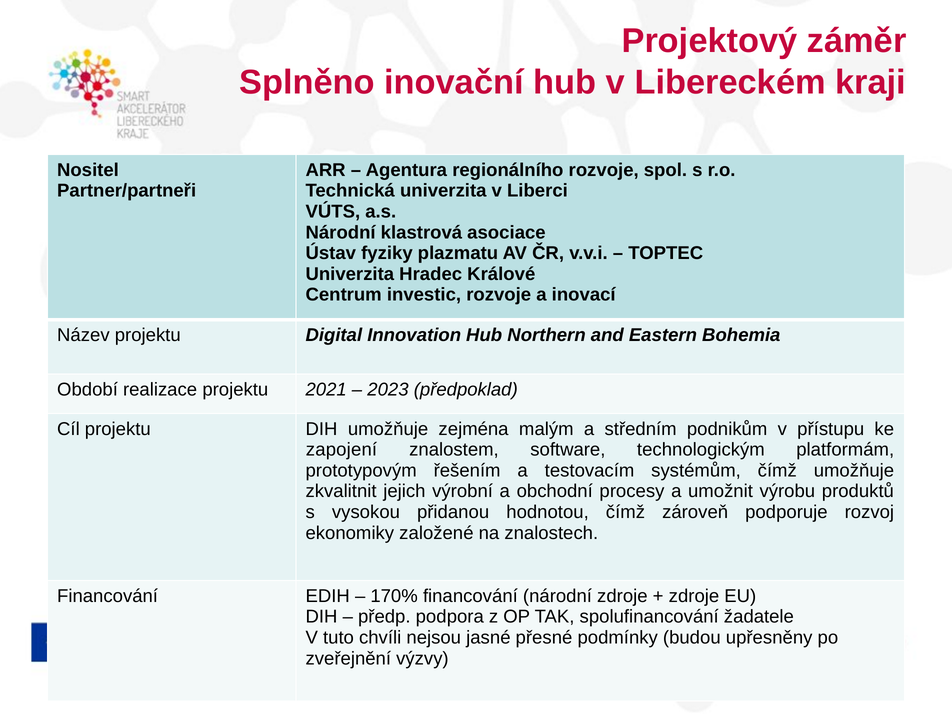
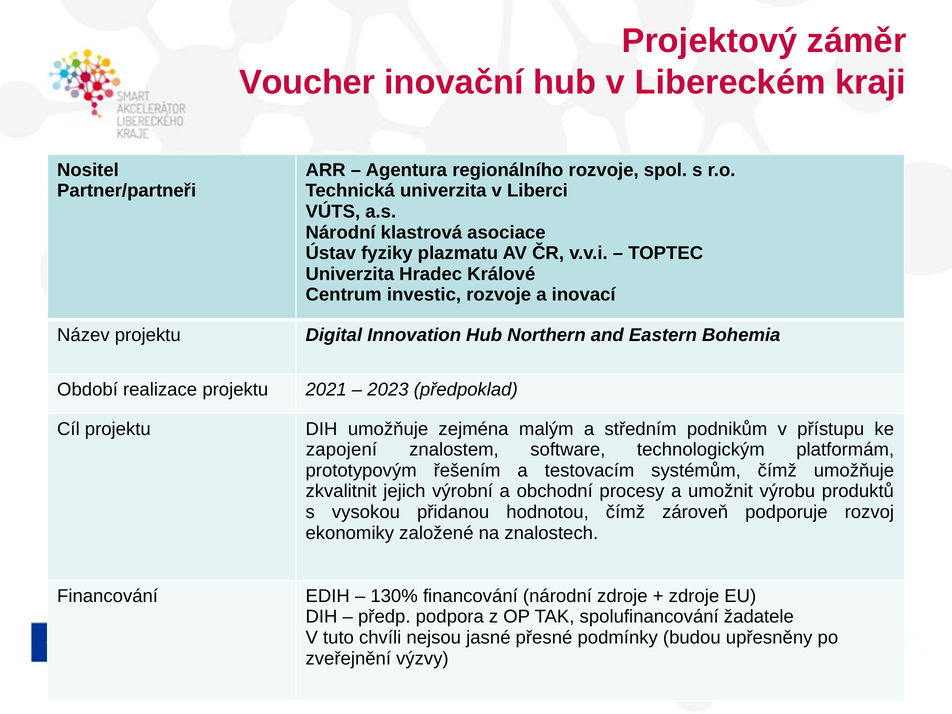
Splněno: Splněno -> Voucher (307, 82)
170%: 170% -> 130% (394, 596)
